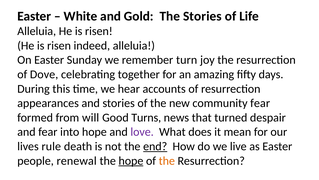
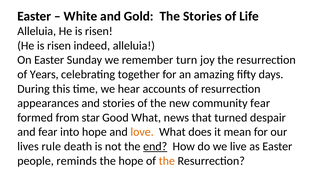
Dove: Dove -> Years (44, 74)
will: will -> star (91, 117)
Good Turns: Turns -> What (146, 117)
love colour: purple -> orange (142, 132)
renewal: renewal -> reminds (77, 160)
hope underline: present -> none (131, 160)
